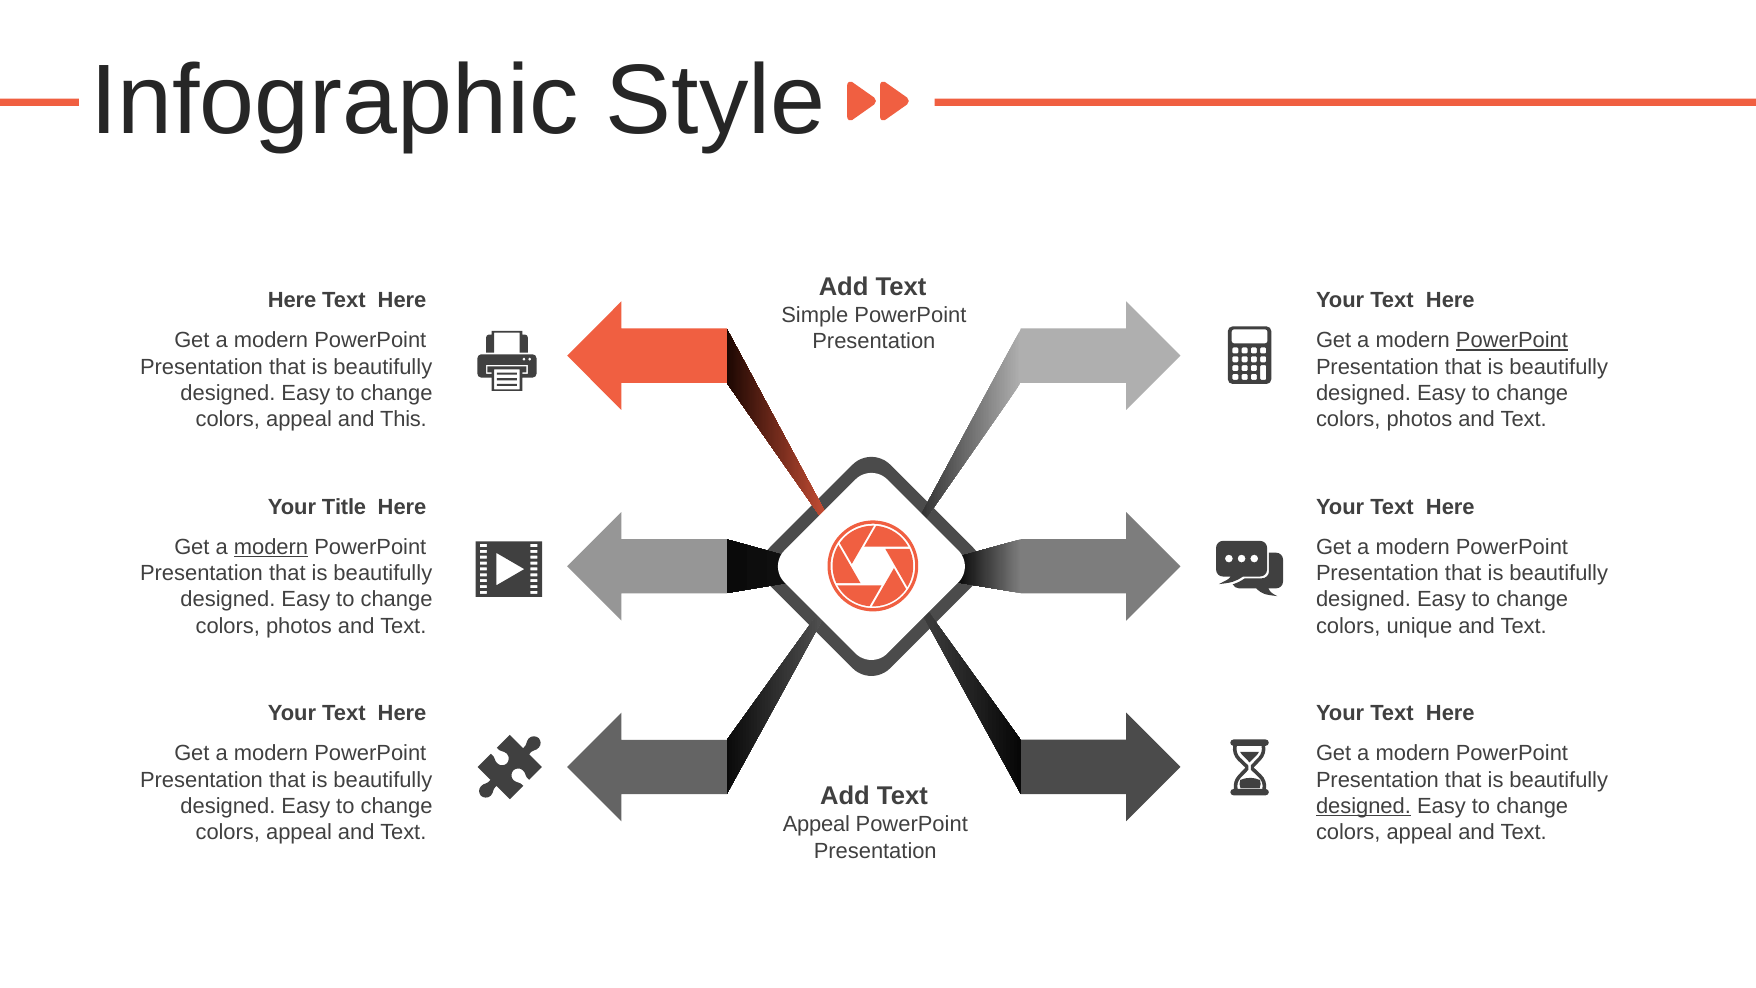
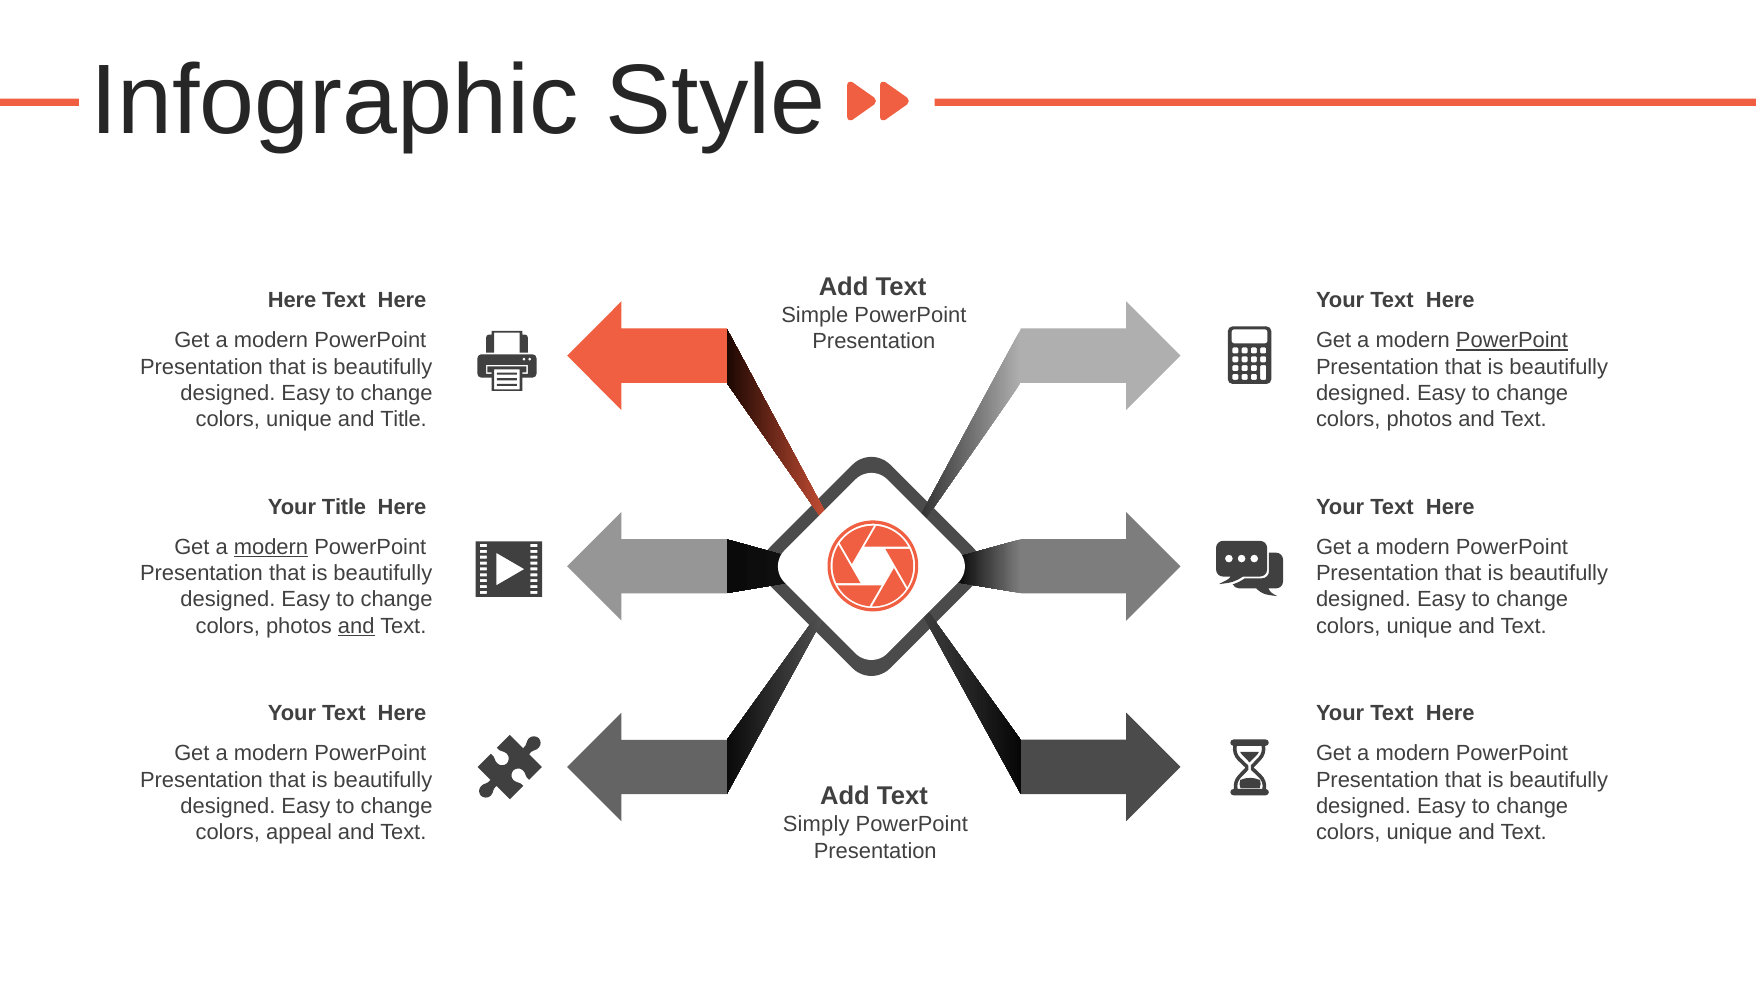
appeal: appeal -> unique (299, 419)
and This: This -> Title (403, 419)
and underline: none -> present (356, 626)
designed underline: present -> none (1363, 806)
Appeal: Appeal -> Simply (816, 825)
appeal: appeal -> unique (1419, 832)
